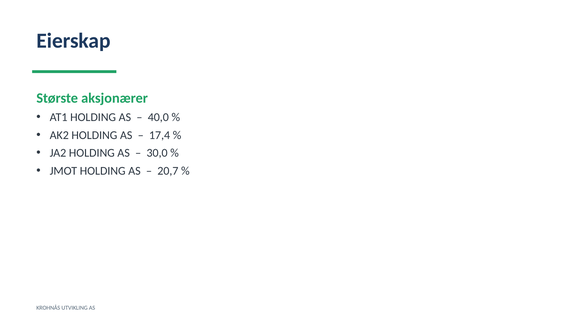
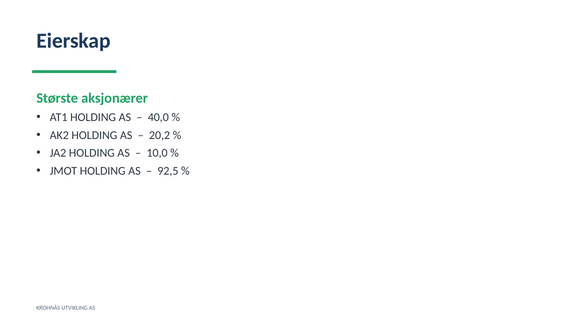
17,4: 17,4 -> 20,2 (160, 135)
30,0: 30,0 -> 10,0 (157, 153)
20,7: 20,7 -> 92,5 (168, 171)
